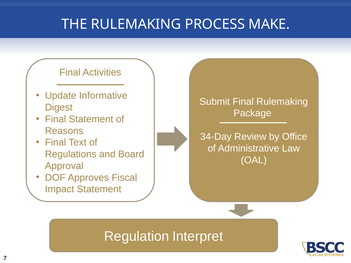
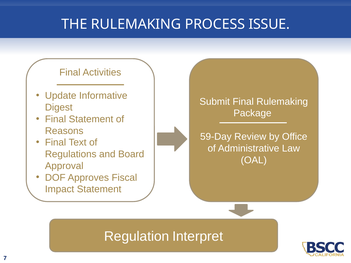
MAKE: MAKE -> ISSUE (269, 24)
34-Day: 34-Day -> 59-Day (216, 137)
